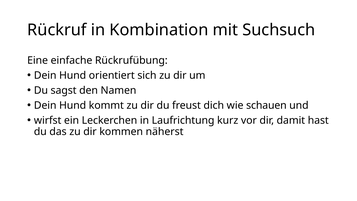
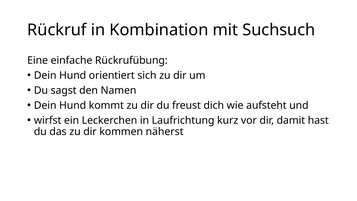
schauen: schauen -> aufsteht (266, 105)
